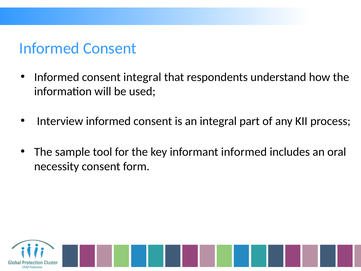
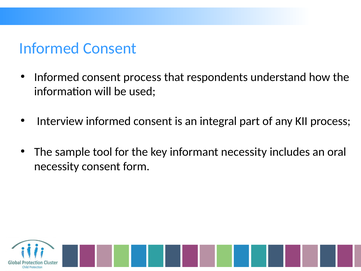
consent integral: integral -> process (142, 77)
informant informed: informed -> necessity (244, 152)
